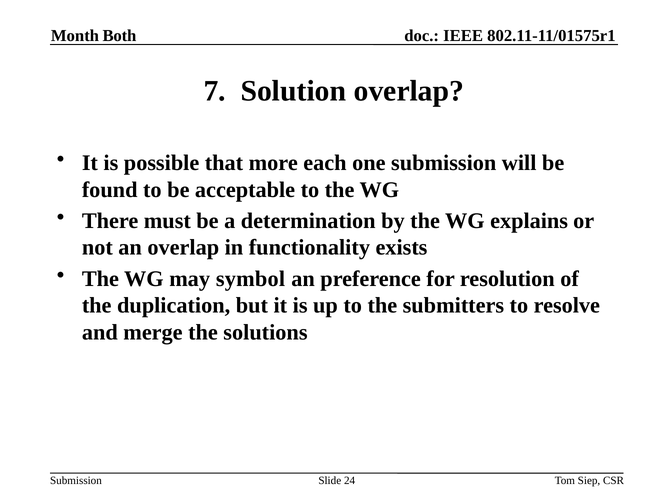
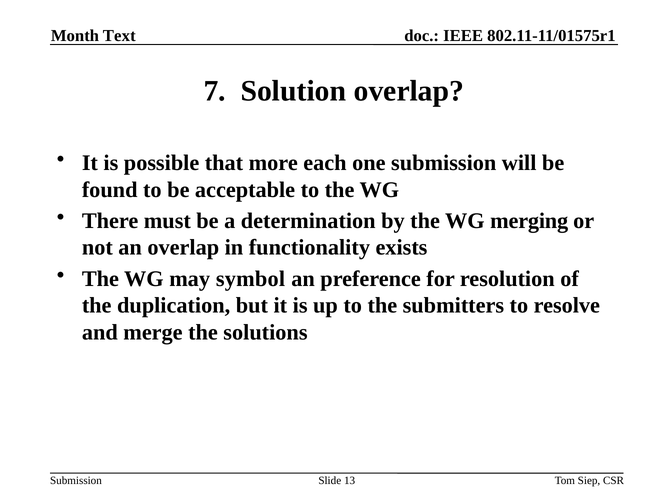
Both: Both -> Text (119, 36)
explains: explains -> merging (529, 221)
24: 24 -> 13 (350, 480)
